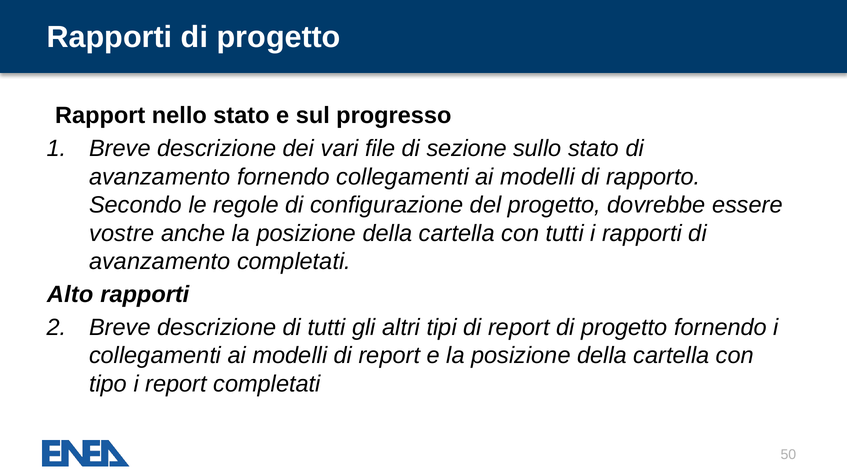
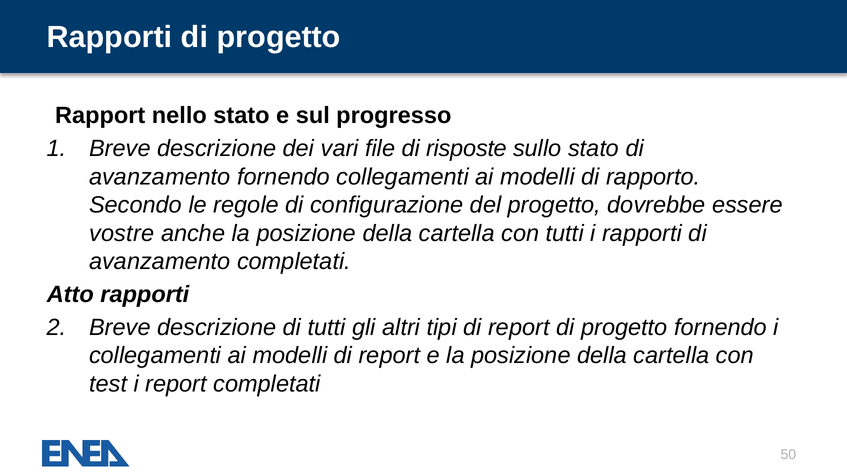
sezione: sezione -> risposte (467, 149)
Alto: Alto -> Atto (70, 295)
tipo: tipo -> test (108, 384)
